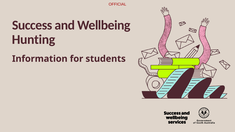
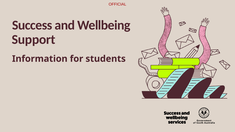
Hunting: Hunting -> Support (34, 40)
